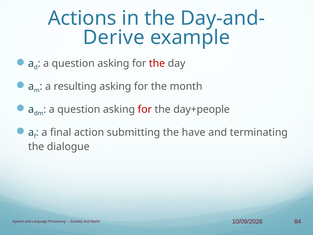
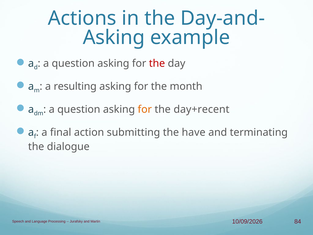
Derive: Derive -> Asking (114, 37)
for colour: red -> orange (145, 109)
day+people: day+people -> day+recent (201, 109)
